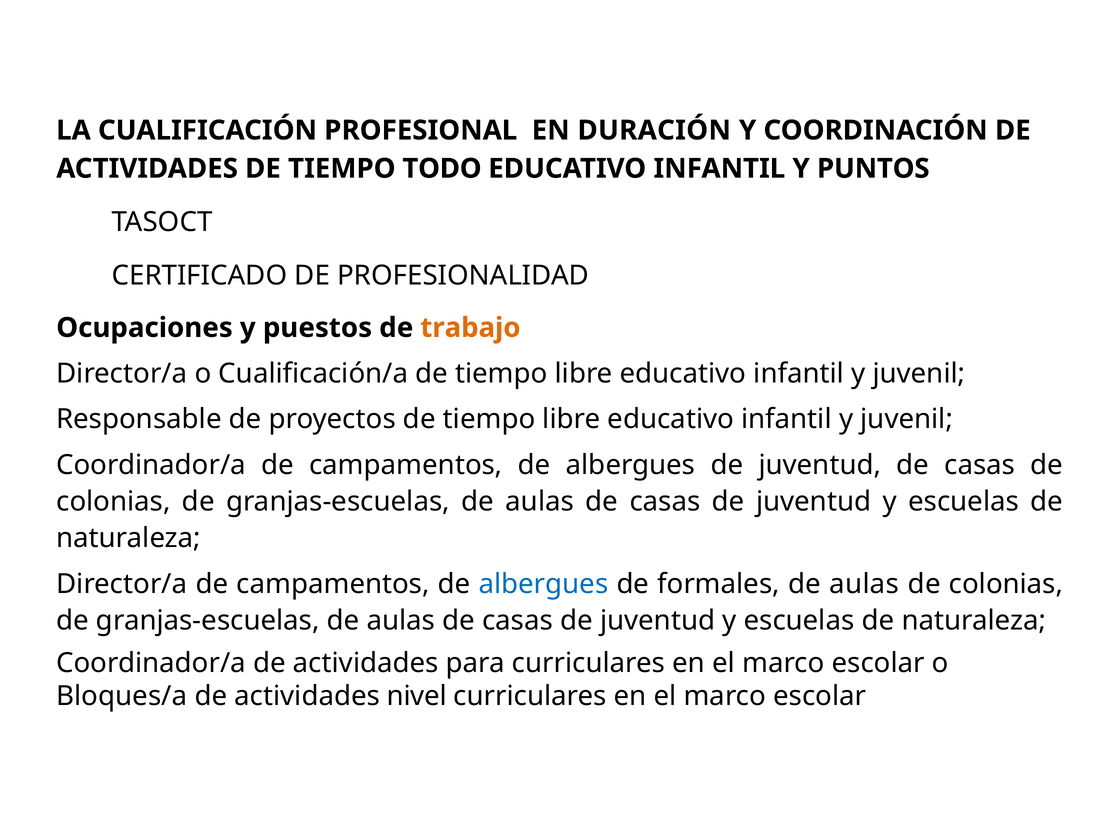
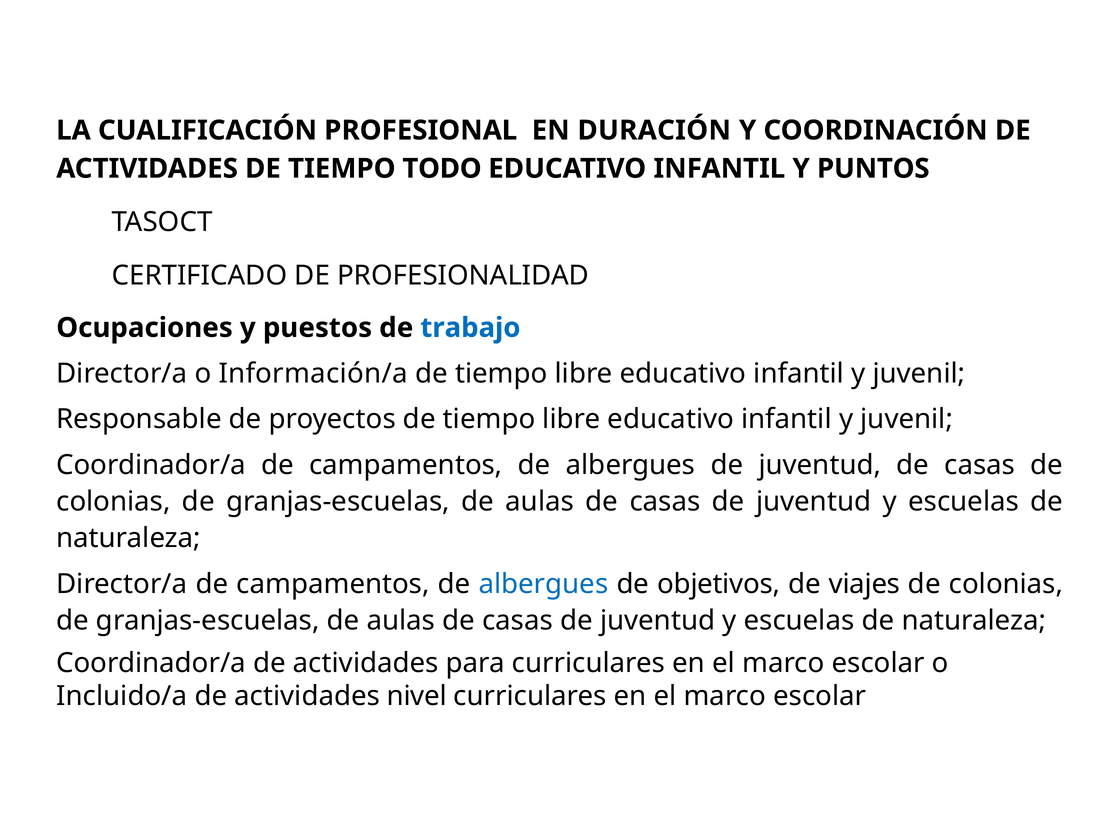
trabajo colour: orange -> blue (470, 328)
Cualificación/a: Cualificación/a -> Información/a (313, 374)
formales: formales -> objetivos (719, 584)
aulas: aulas -> viajes (864, 584)
Bloques/a: Bloques/a -> Incluido/a (122, 696)
